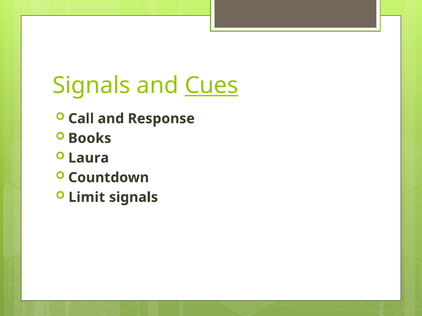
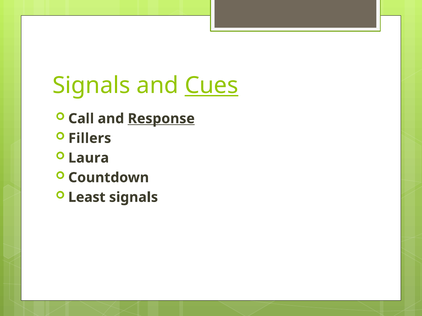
Response underline: none -> present (161, 119)
Books: Books -> Fillers (90, 138)
Limit: Limit -> Least (87, 198)
